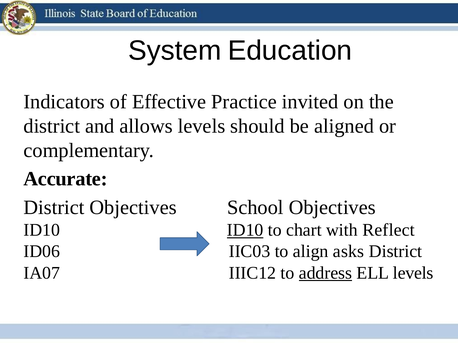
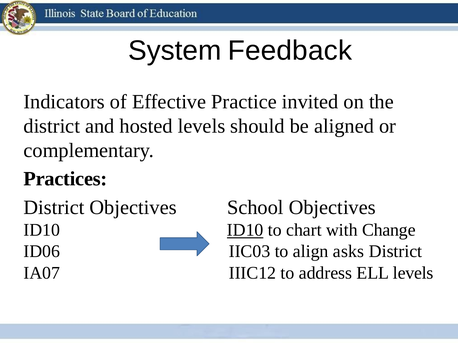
Education: Education -> Feedback (290, 51)
allows: allows -> hosted (146, 126)
Accurate: Accurate -> Practices (65, 179)
Reflect: Reflect -> Change (389, 230)
address underline: present -> none (326, 273)
